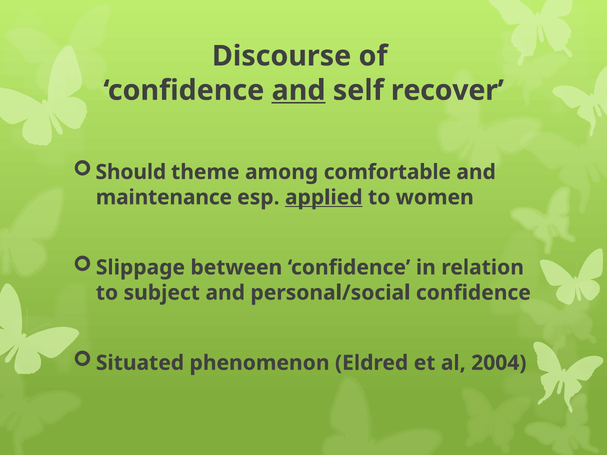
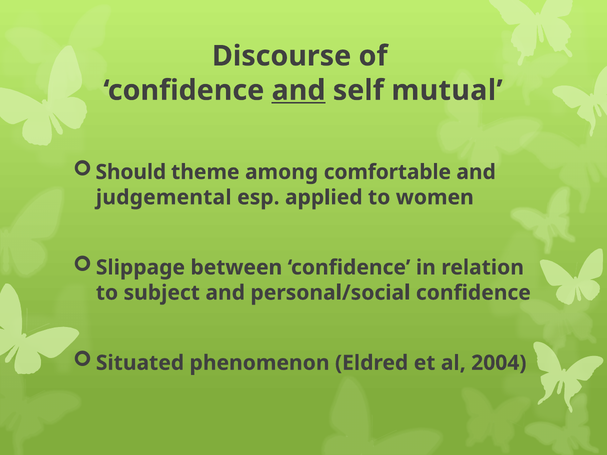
recover: recover -> mutual (447, 90)
maintenance: maintenance -> judgemental (164, 197)
applied underline: present -> none (324, 197)
